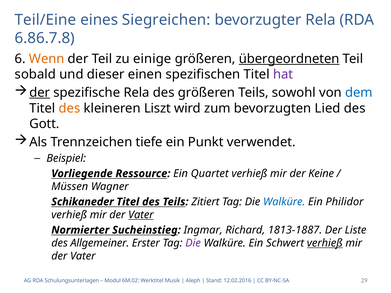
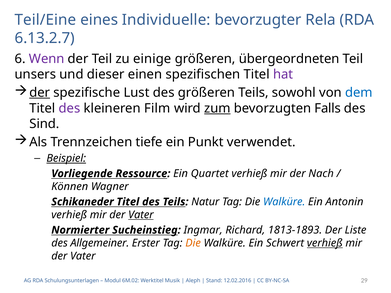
Siegreichen: Siegreichen -> Individuelle (166, 20)
6.86.7.8: 6.86.7.8 -> 6.13.2.7 (45, 38)
Wenn colour: orange -> purple (47, 59)
übergeordneten underline: present -> none (289, 59)
sobald: sobald -> unsers (35, 74)
spezifische Rela: Rela -> Lust (136, 93)
des colour: orange -> purple (70, 108)
Liszt: Liszt -> Film (157, 108)
zum underline: none -> present (217, 108)
Lied: Lied -> Falls (328, 108)
Gott: Gott -> Sind (44, 124)
Beispiel underline: none -> present (66, 159)
Keine: Keine -> Nach (321, 174)
Müssen: Müssen -> Können (70, 187)
Zitiert: Zitiert -> Natur (205, 202)
Philidor: Philidor -> Antonin (345, 202)
1813-1887: 1813-1887 -> 1813-1893 (295, 230)
Die colour: purple -> orange (193, 243)
